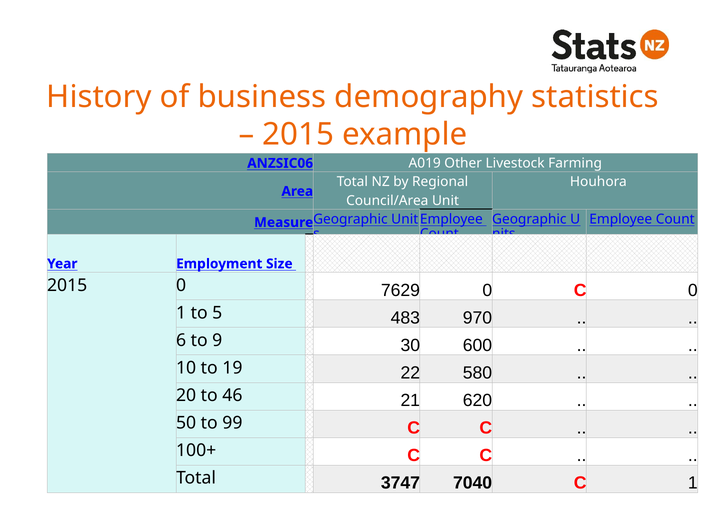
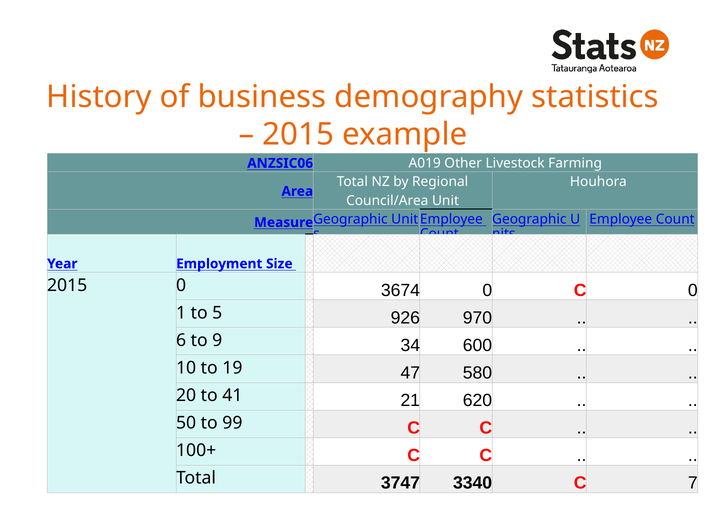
7629: 7629 -> 3674 (400, 290)
483: 483 -> 926 (405, 318)
30: 30 -> 34 (410, 345)
22: 22 -> 47 (410, 373)
46: 46 -> 41 (232, 395)
7040: 7040 -> 3340 (473, 483)
C 1: 1 -> 7 (693, 483)
